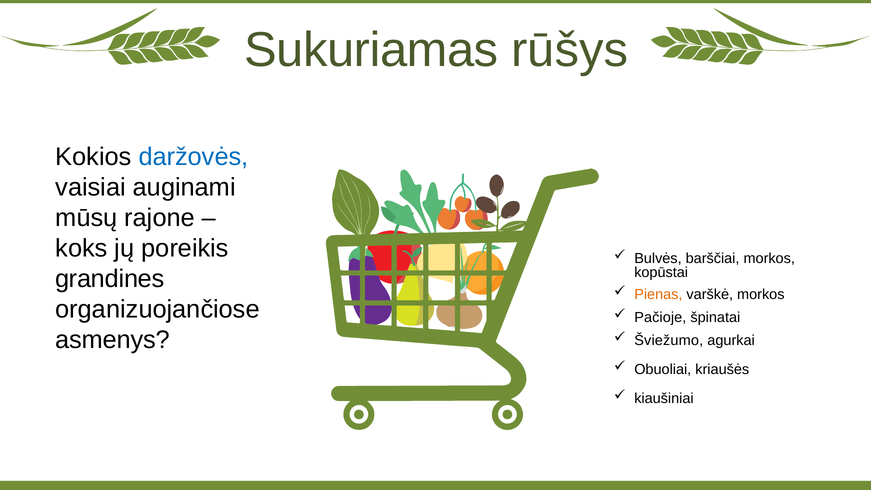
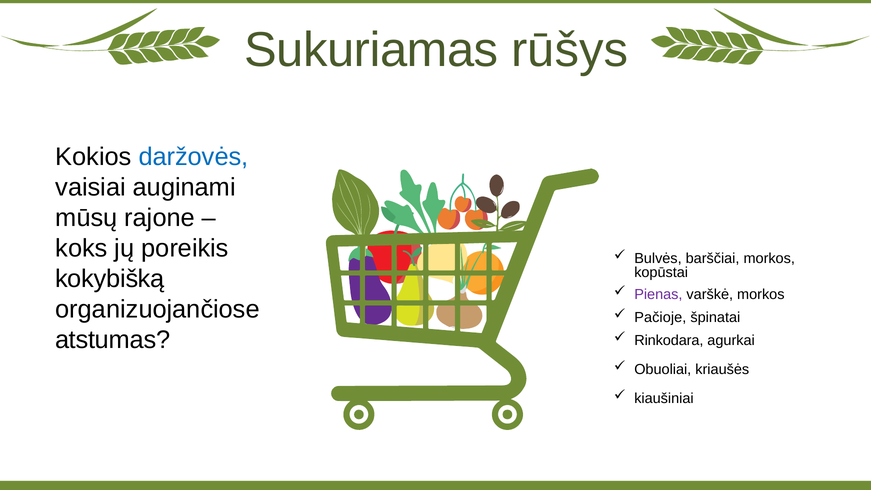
grandines: grandines -> kokybišką (110, 279)
Pienas colour: orange -> purple (658, 295)
asmenys: asmenys -> atstumas (113, 340)
Šviežumo: Šviežumo -> Rinkodara (669, 341)
